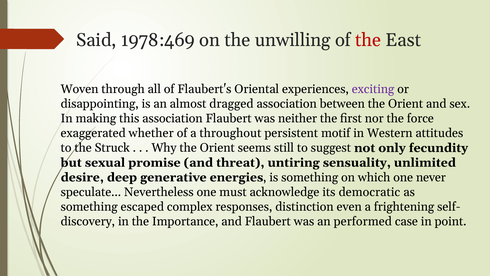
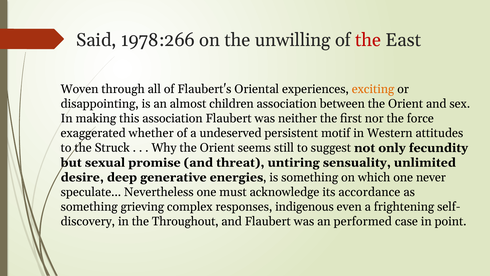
1978:469: 1978:469 -> 1978:266 (158, 40)
exciting colour: purple -> orange (373, 89)
dragged: dragged -> children (231, 104)
throughout: throughout -> undeserved (230, 133)
democratic: democratic -> accordance (369, 192)
escaped: escaped -> grieving (142, 207)
distinction: distinction -> indigenous (305, 207)
Importance: Importance -> Throughout (185, 221)
